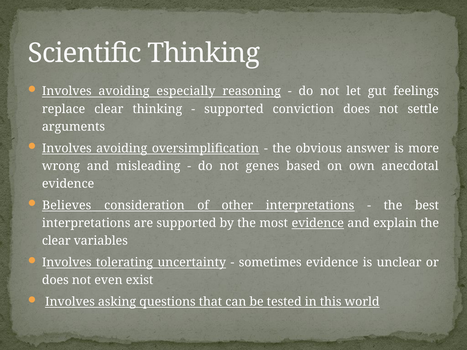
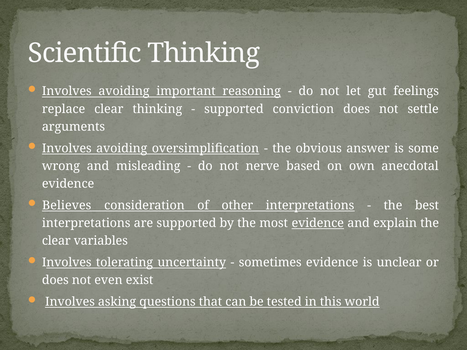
especially: especially -> important (186, 91)
more: more -> some (424, 148)
genes: genes -> nerve (263, 166)
